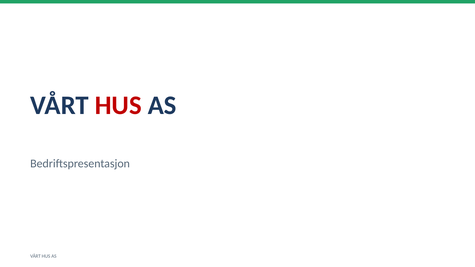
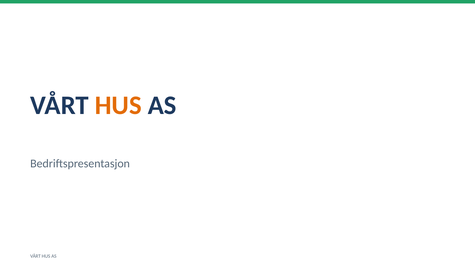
HUS colour: red -> orange (118, 105)
